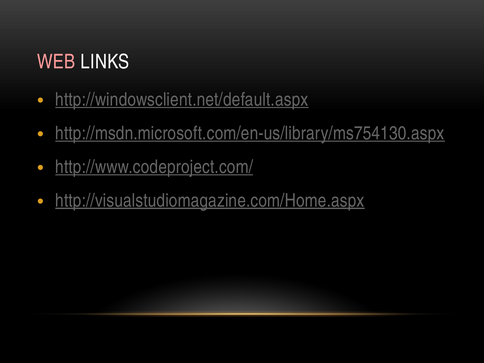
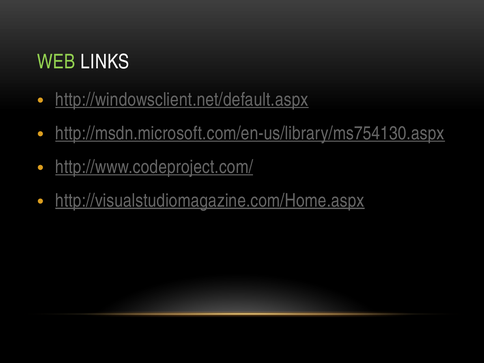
WEB colour: pink -> light green (56, 62)
